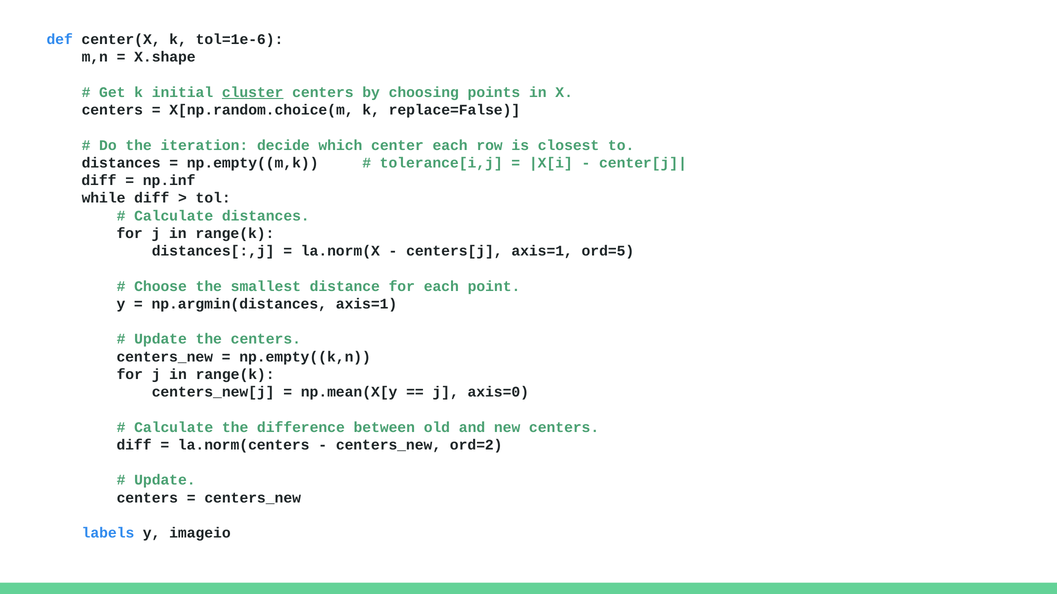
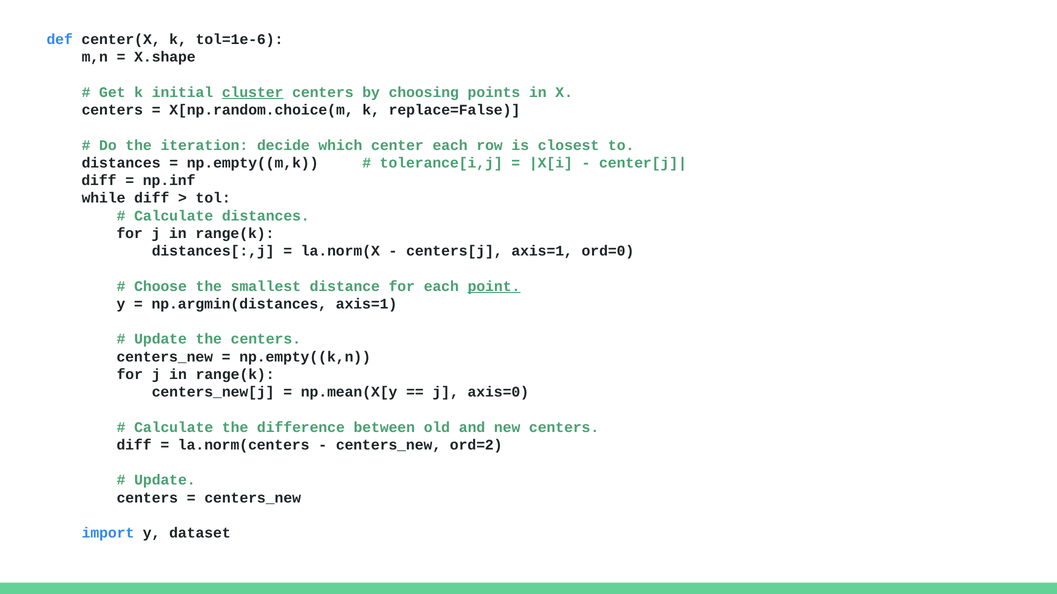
ord=5: ord=5 -> ord=0 (608, 251)
point underline: none -> present (494, 286)
labels: labels -> import (108, 534)
imageio: imageio -> dataset (200, 534)
